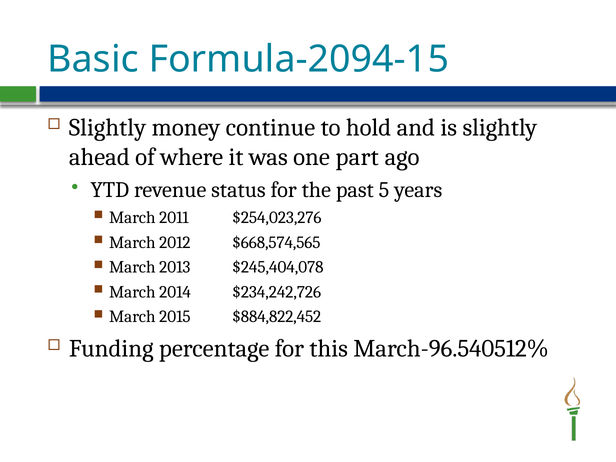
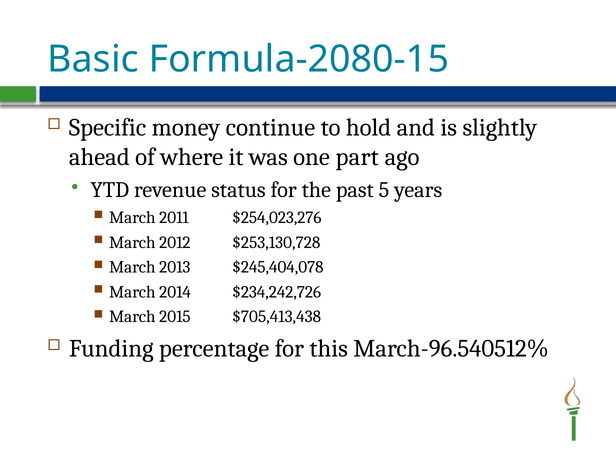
Formula-2094-15: Formula-2094-15 -> Formula-2080-15 (299, 59)
Slightly: Slightly -> Specific (108, 128)
$668,574,565: $668,574,565 -> $253,130,728 (276, 242)
$884,822,452: $884,822,452 -> $705,413,438 (277, 317)
